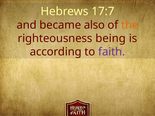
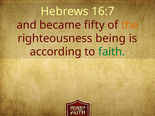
17:7: 17:7 -> 16:7 (103, 11)
also: also -> fifty (94, 25)
faith colour: purple -> green (112, 52)
